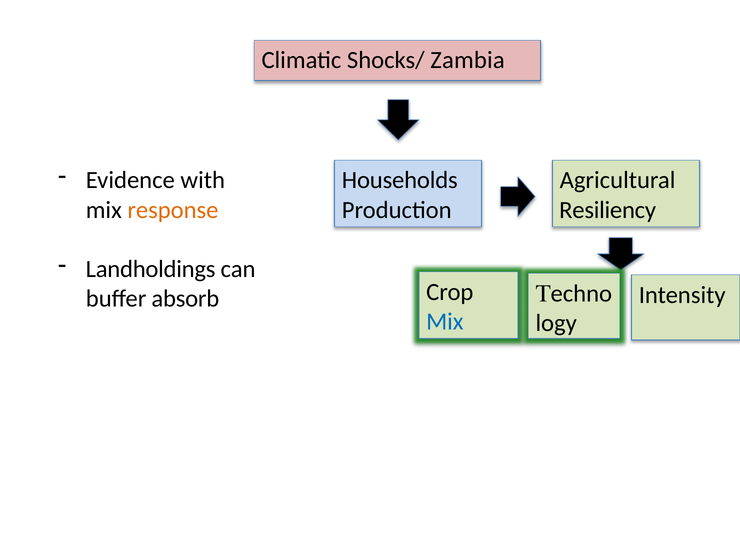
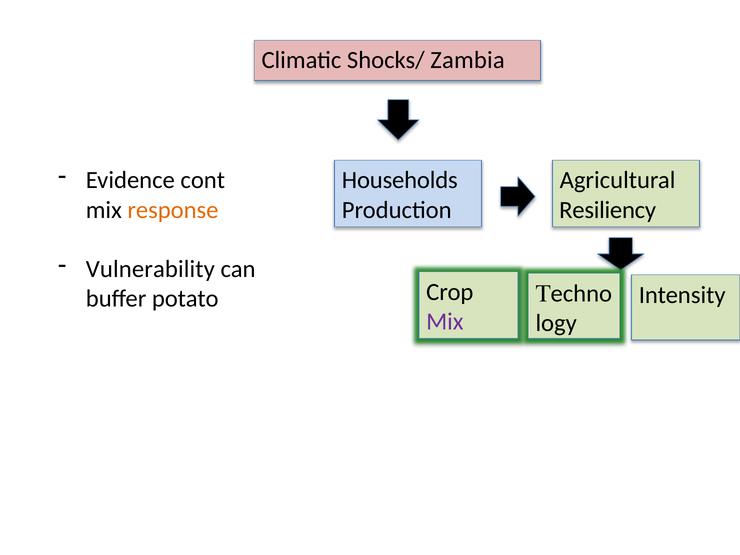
with: with -> cont (203, 180)
Landholdings: Landholdings -> Vulnerability (150, 269)
absorb: absorb -> potato (185, 299)
Mix colour: blue -> purple (445, 322)
